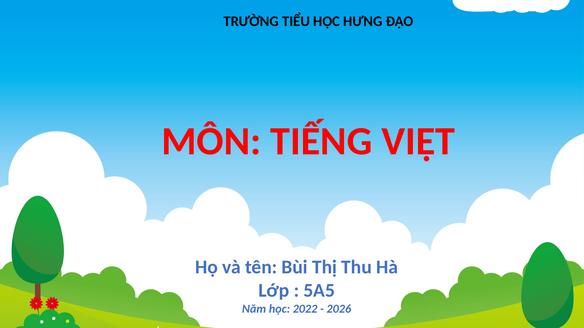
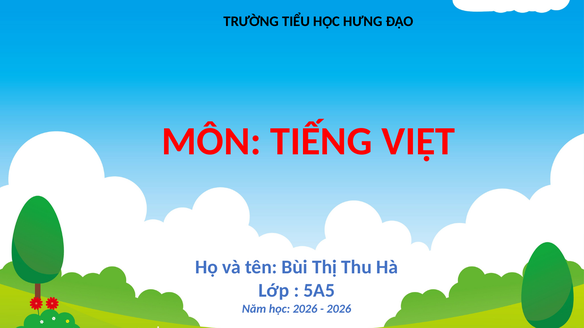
học 2022: 2022 -> 2026 (305, 309)
